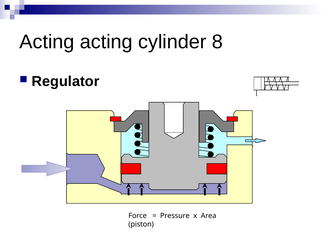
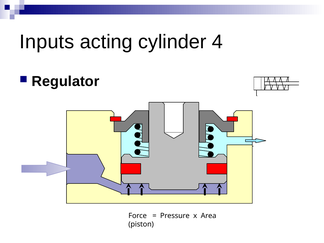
Acting: Acting -> Inputs (47, 42)
8: 8 -> 4 (217, 42)
